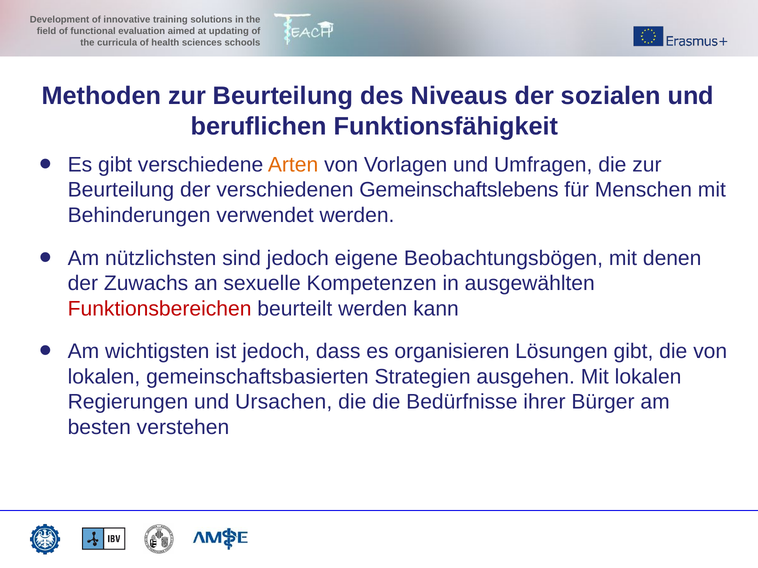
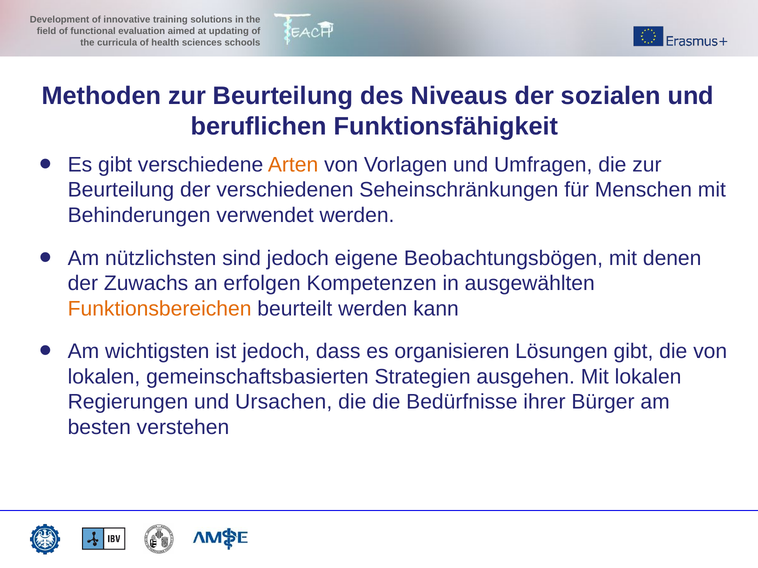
Gemeinschaftslebens: Gemeinschaftslebens -> Seheinschränkungen (459, 190)
sexuelle: sexuelle -> erfolgen (262, 284)
Funktionsbereichen colour: red -> orange (160, 309)
